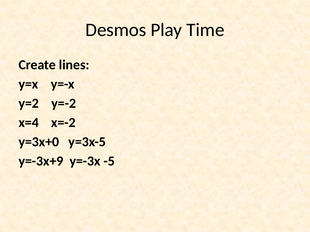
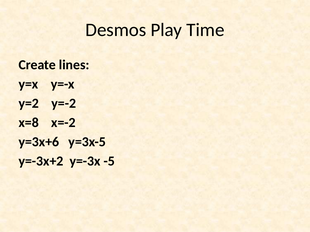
x=4: x=4 -> x=8 (29, 123)
y=3x+0: y=3x+0 -> y=3x+6 (39, 142)
y=-3x+9: y=-3x+9 -> y=-3x+2 (41, 162)
